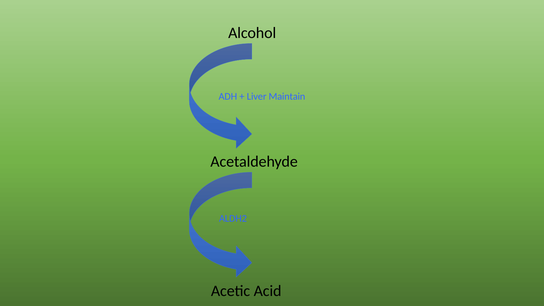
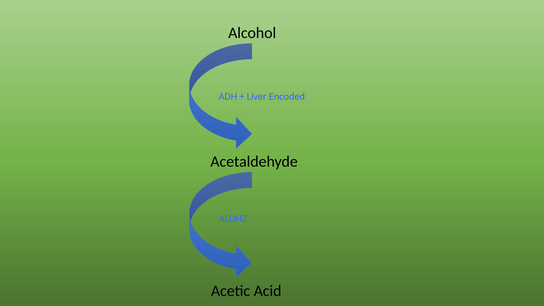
Maintain: Maintain -> Encoded (287, 96)
